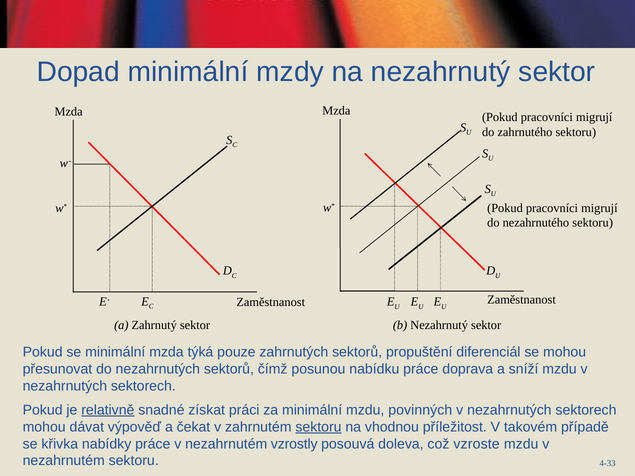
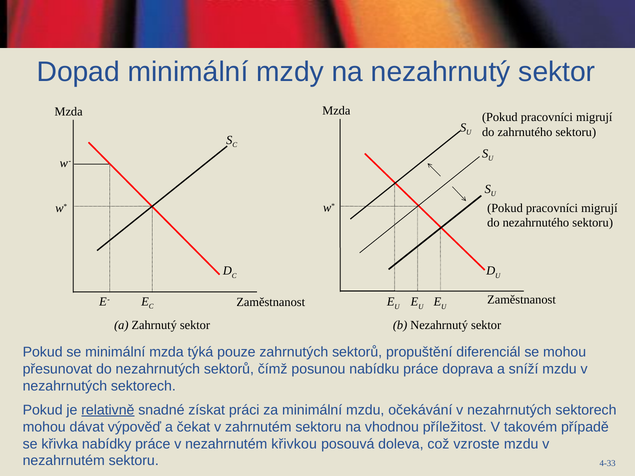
povinných: povinných -> očekávání (420, 410)
sektoru underline: present -> none (318, 427)
vzrostly: vzrostly -> křivkou (294, 444)
